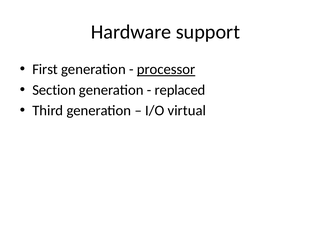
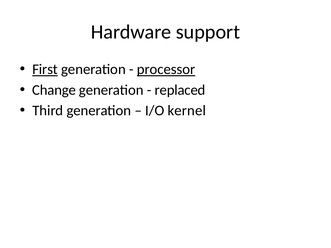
First underline: none -> present (45, 69)
Section: Section -> Change (54, 90)
virtual: virtual -> kernel (187, 111)
